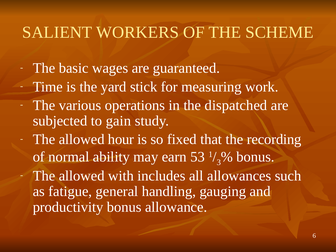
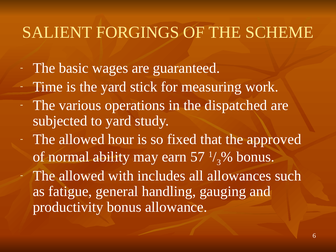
WORKERS: WORKERS -> FORGINGS (138, 32)
to gain: gain -> yard (119, 121)
recording: recording -> approved (274, 139)
53: 53 -> 57 (198, 157)
